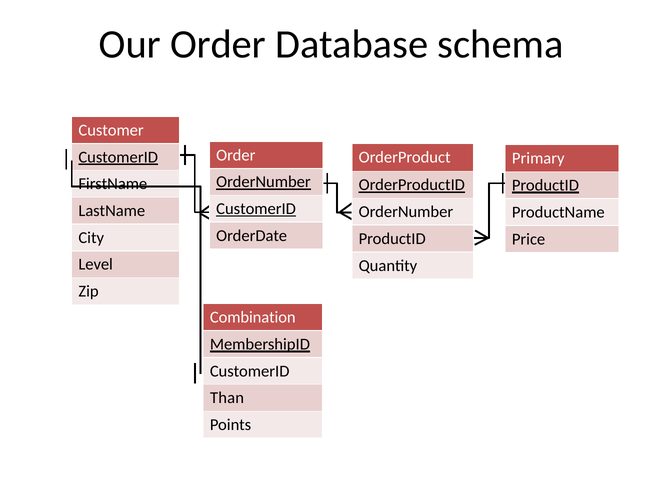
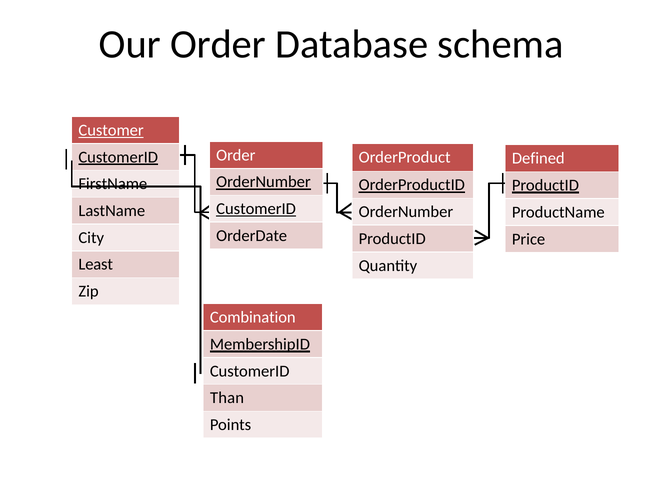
Customer underline: none -> present (111, 130)
Primary: Primary -> Defined (538, 159)
Level: Level -> Least (96, 265)
